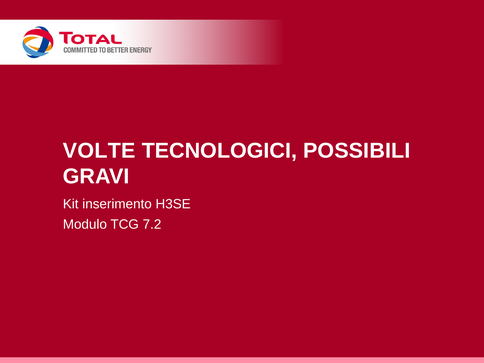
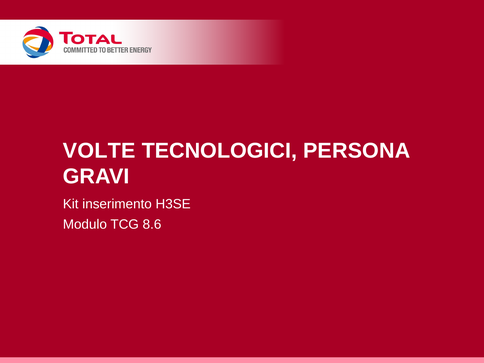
POSSIBILI: POSSIBILI -> PERSONA (357, 151)
7.2: 7.2 -> 8.6 (152, 224)
